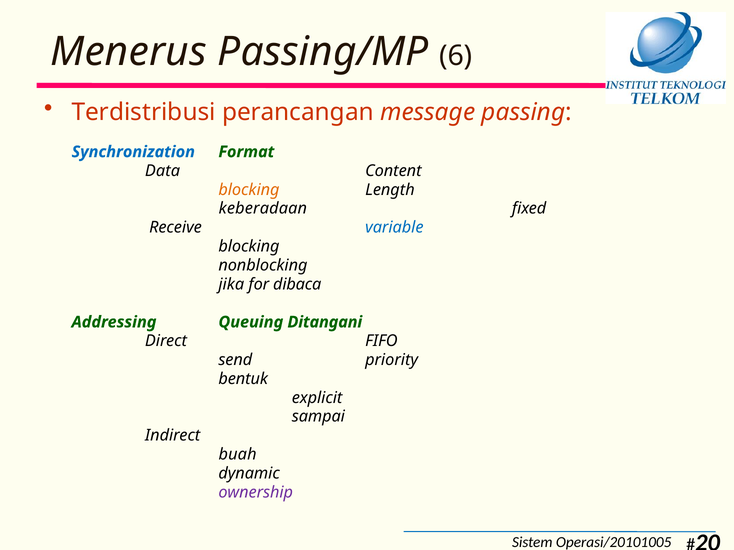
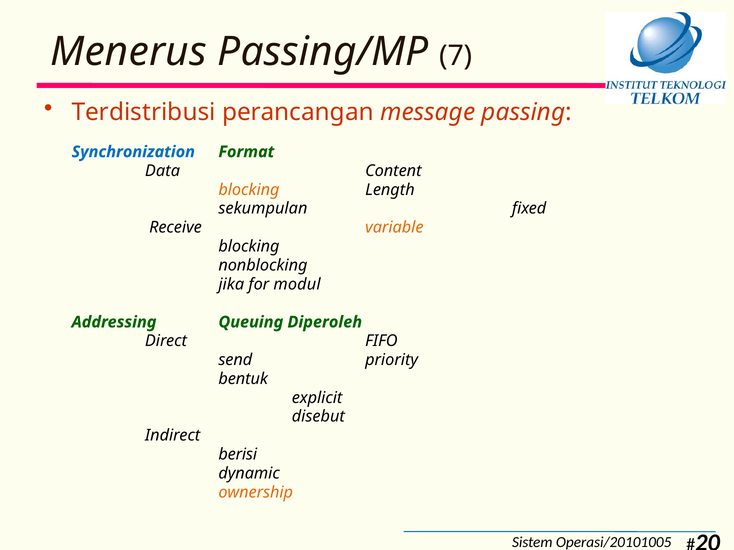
6: 6 -> 7 (456, 56)
keberadaan: keberadaan -> sekumpulan (263, 209)
variable colour: blue -> orange (394, 228)
dibaca: dibaca -> modul (297, 284)
Ditangani: Ditangani -> Diperoleh (325, 322)
sampai: sampai -> disebut (318, 417)
buah: buah -> berisi (238, 455)
ownership colour: purple -> orange (256, 493)
